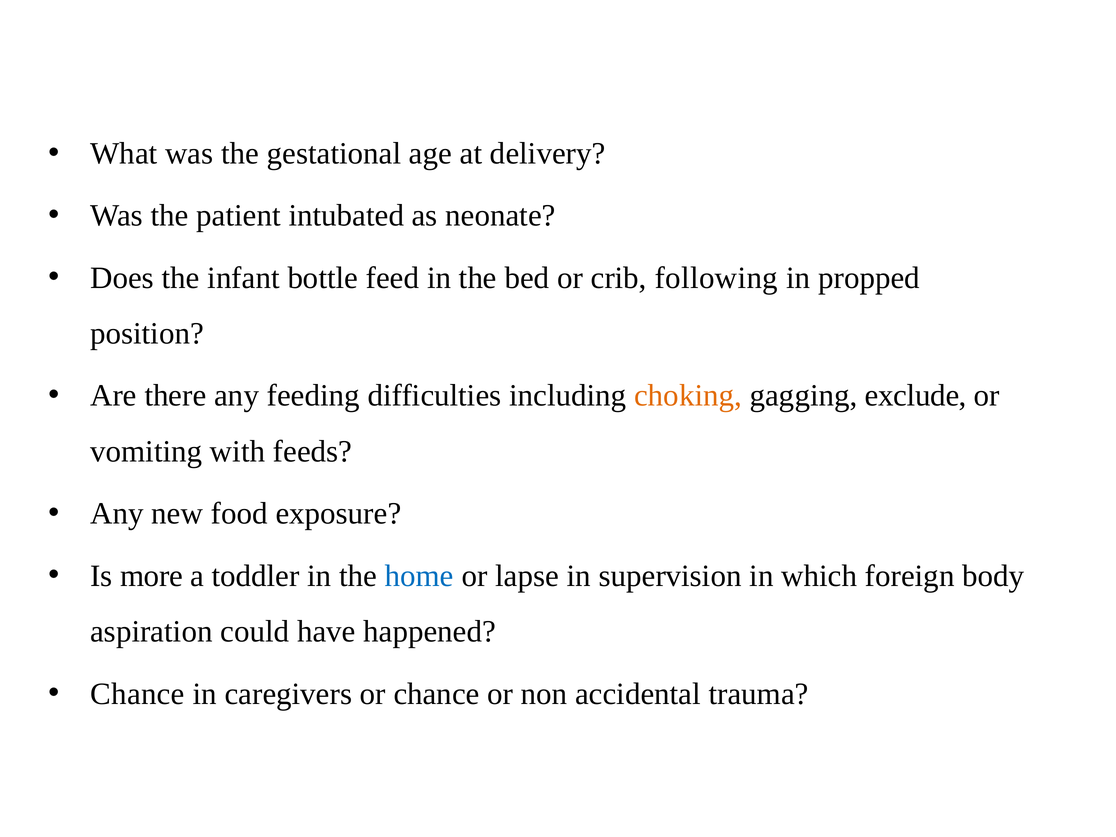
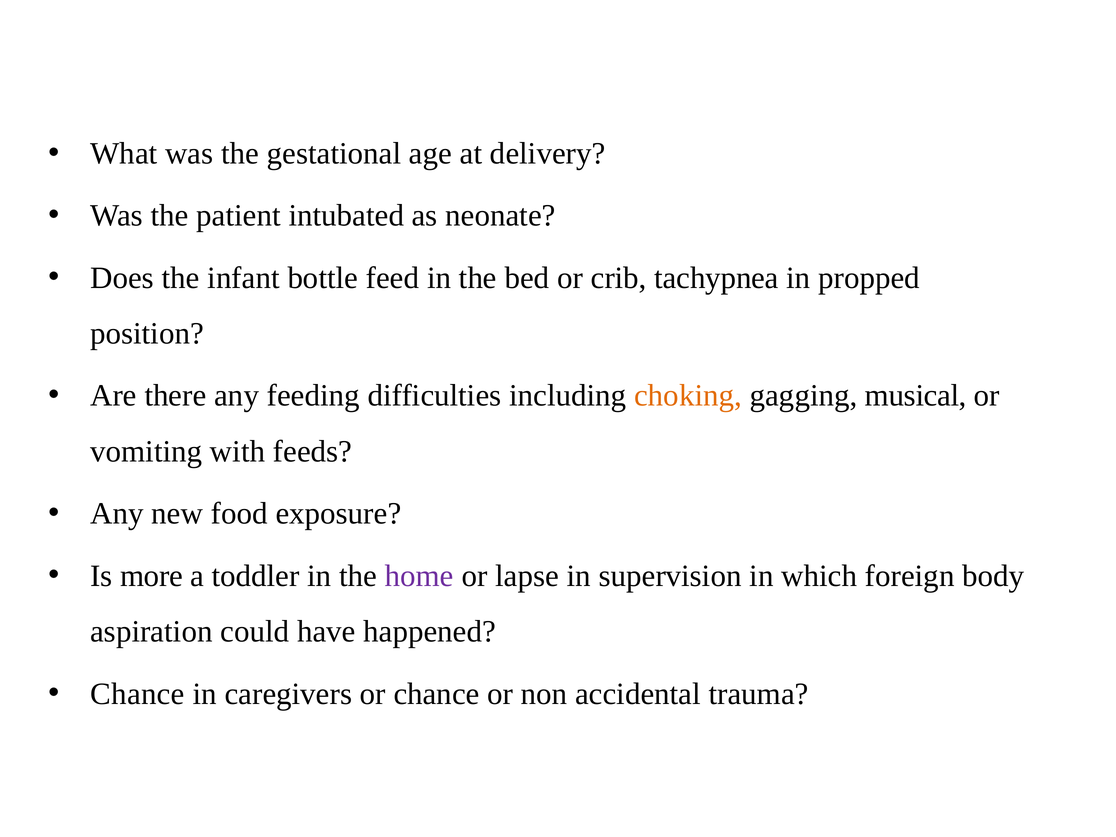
following: following -> tachypnea (717, 278)
exclude: exclude -> musical (916, 396)
home colour: blue -> purple (419, 576)
